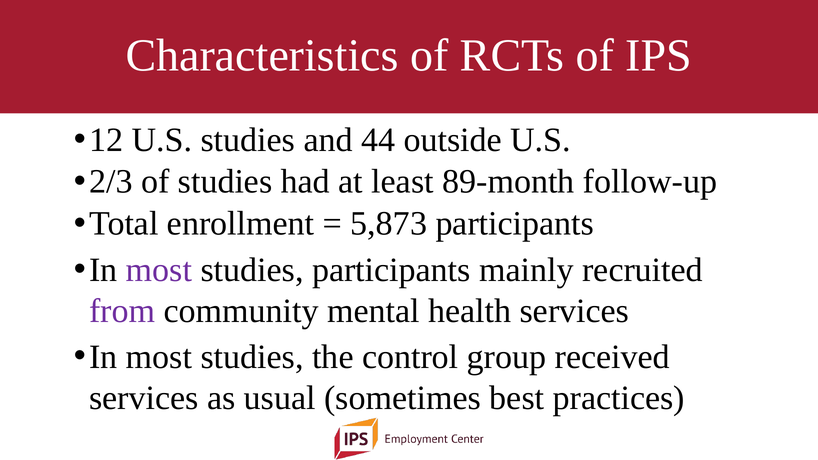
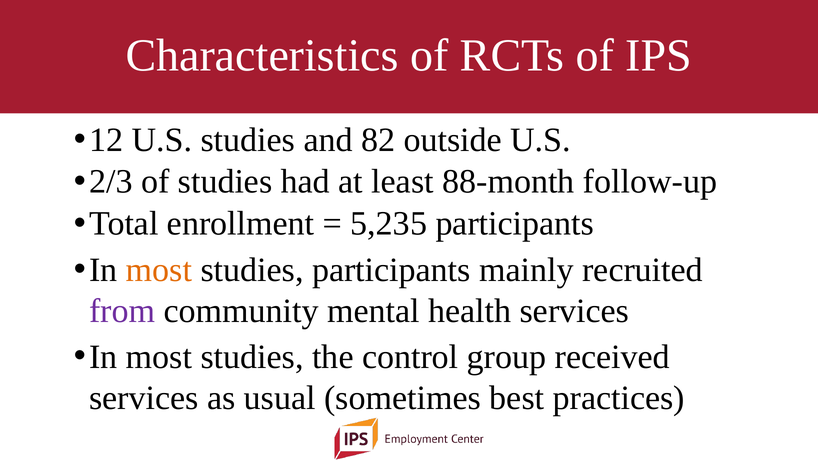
44: 44 -> 82 (378, 140)
89-month: 89-month -> 88-month (508, 182)
5,873: 5,873 -> 5,235 (389, 224)
most colour: purple -> orange (159, 270)
